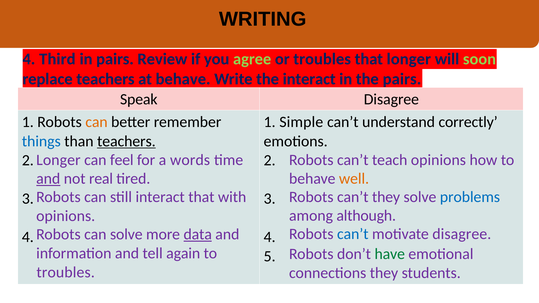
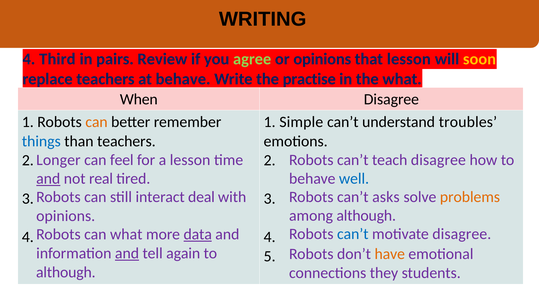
or troubles: troubles -> opinions (322, 59)
that longer: longer -> lesson (409, 59)
soon colour: light green -> yellow (480, 59)
the interact: interact -> practise (309, 79)
the pairs: pairs -> what (402, 79)
Speak: Speak -> When (139, 99)
correctly: correctly -> troubles (468, 122)
teachers underline: present -> none (126, 141)
teach opinions: opinions -> disagree (438, 160)
a words: words -> lesson (190, 160)
well colour: orange -> blue (354, 179)
can’t they: they -> asks (386, 197)
problems colour: blue -> orange (470, 197)
interact that: that -> deal (201, 197)
can solve: solve -> what (126, 235)
and underline: none -> present (127, 253)
have colour: green -> orange (390, 254)
troubles: troubles -> although (66, 272)
